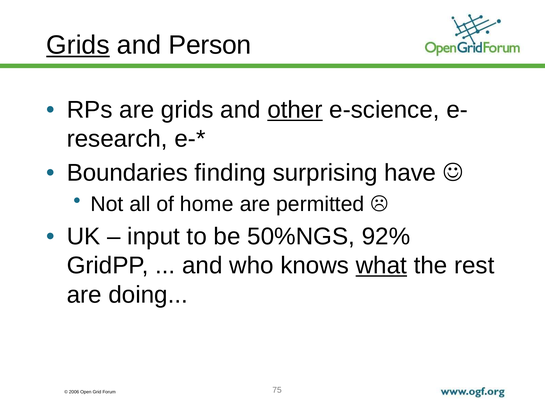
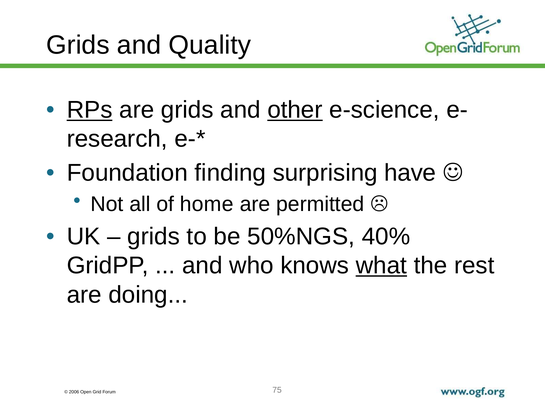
Grids underline: present -> none (78, 45)
Person: Person -> Quality (210, 45)
RPs underline: none -> present (90, 110)
Boundaries: Boundaries -> Foundation (127, 173)
input: input -> grids (154, 236)
92%: 92% -> 40% (386, 236)
